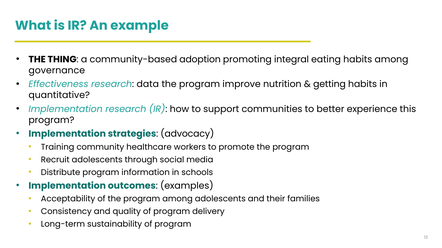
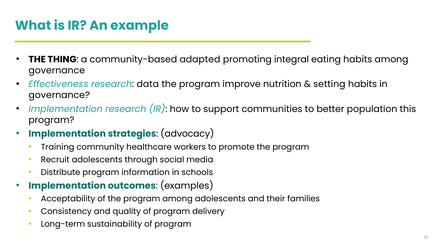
adoption: adoption -> adapted (200, 60)
getting: getting -> setting (329, 84)
quantitative: quantitative -> governance (59, 95)
experience: experience -> population (372, 109)
